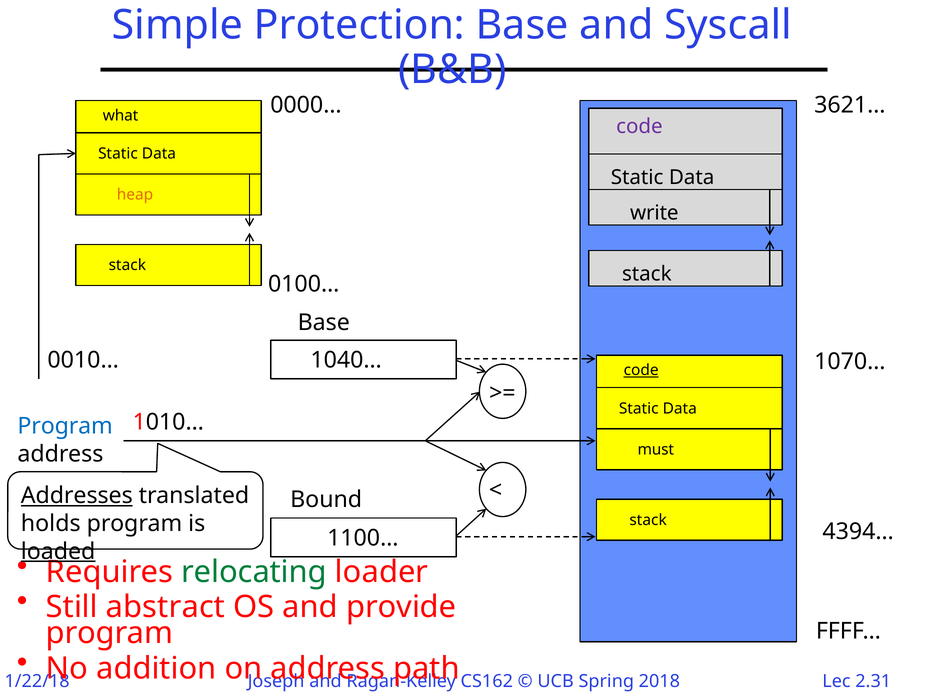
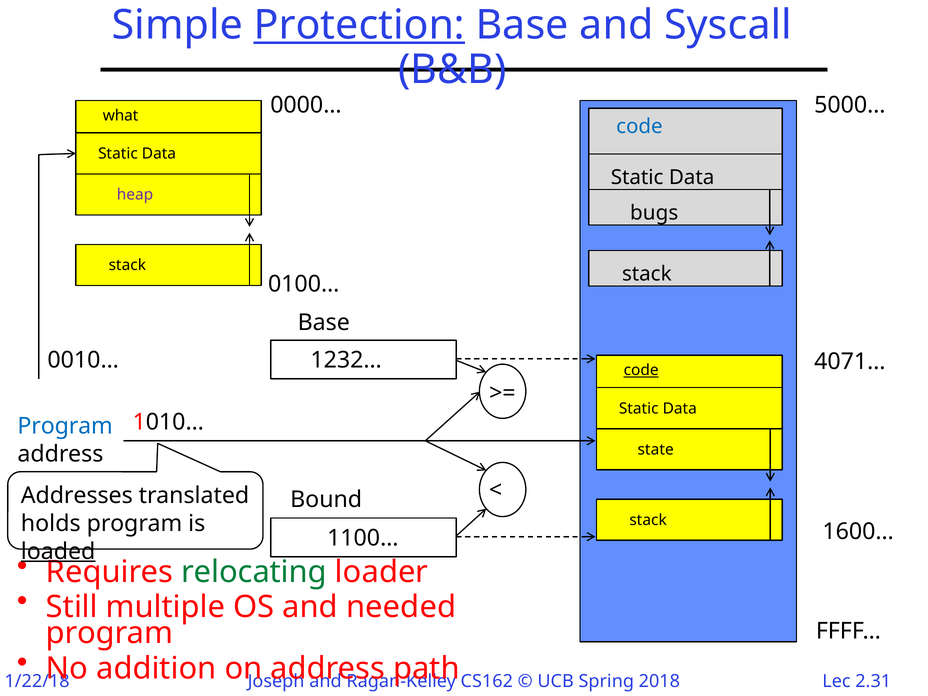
Protection underline: none -> present (359, 25)
3621…: 3621… -> 5000… (850, 105)
code colour: purple -> blue (639, 127)
heap colour: orange -> purple (135, 195)
write: write -> bugs (654, 213)
1040…: 1040… -> 1232… (346, 360)
1070…: 1070… -> 4071… (850, 362)
must: must -> state (656, 450)
Addresses underline: present -> none (77, 496)
4394…: 4394… -> 1600… (858, 532)
abstract: abstract -> multiple (166, 607)
provide: provide -> needed (401, 607)
